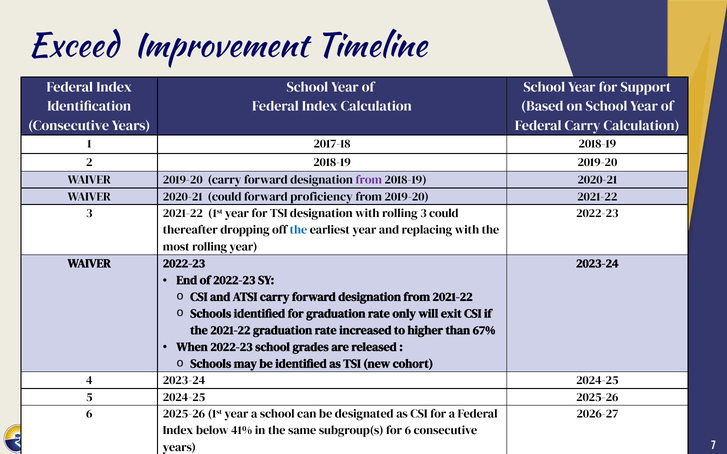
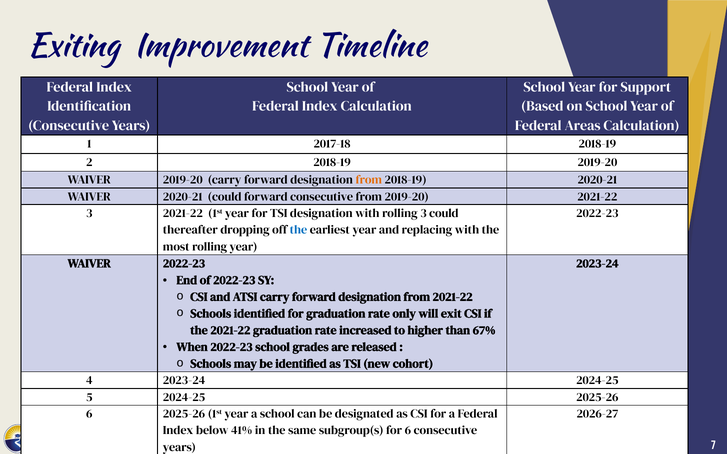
Exceed: Exceed -> Exiting (74, 45)
Federal Carry: Carry -> Areas (583, 126)
from colour: purple -> orange (369, 180)
forward proficiency: proficiency -> consecutive (322, 197)
